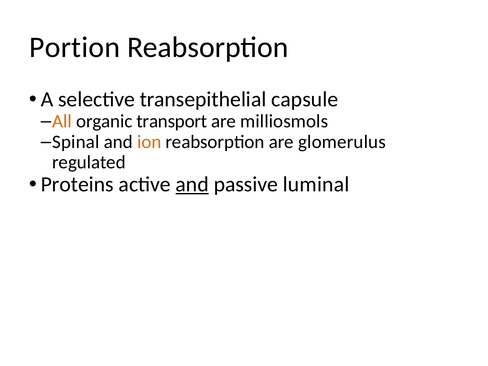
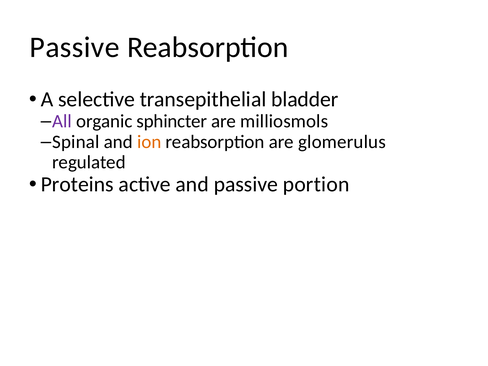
Portion: Portion -> Passive (75, 47)
capsule: capsule -> bladder (305, 99)
All colour: orange -> purple (62, 121)
transport: transport -> sphincter (172, 121)
and underline: present -> none (192, 184)
luminal: luminal -> portion (316, 184)
